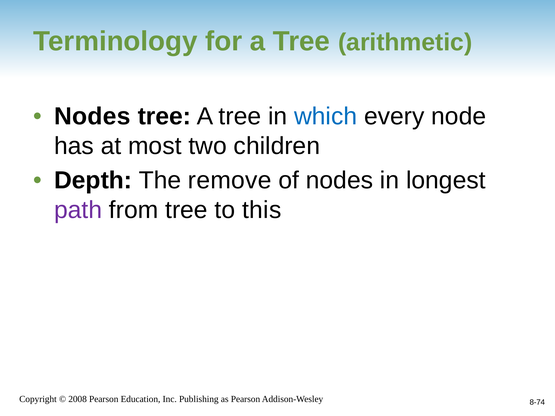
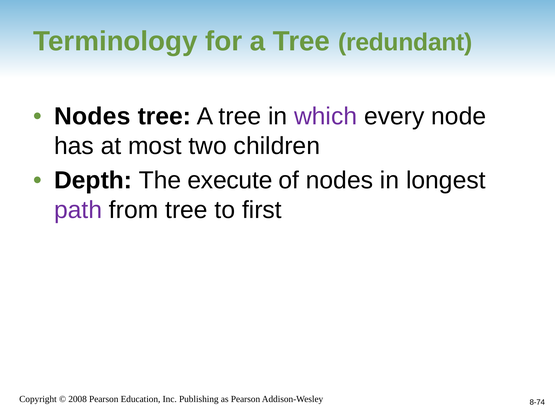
arithmetic: arithmetic -> redundant (405, 42)
which colour: blue -> purple (326, 116)
remove: remove -> execute (230, 181)
this: this -> first (262, 210)
